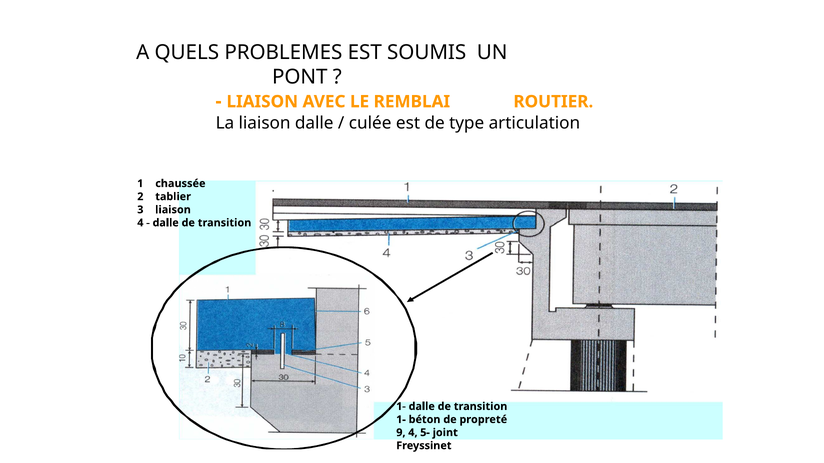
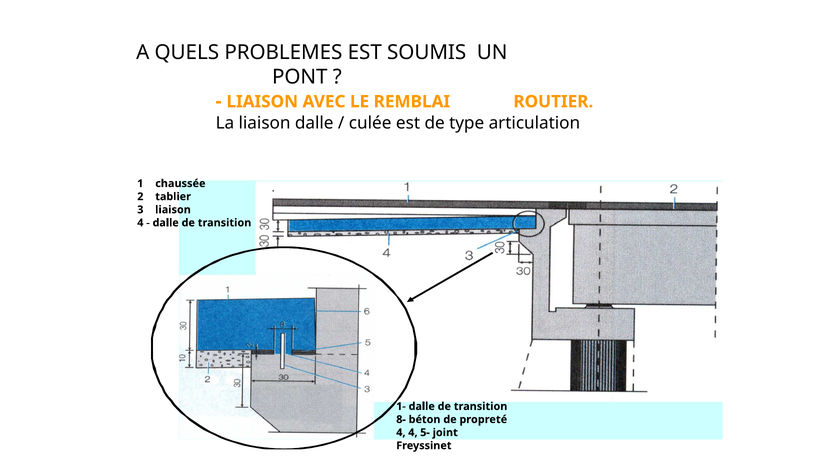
1-: 1- -> 8- (401, 420)
9: 9 -> 4 (401, 433)
